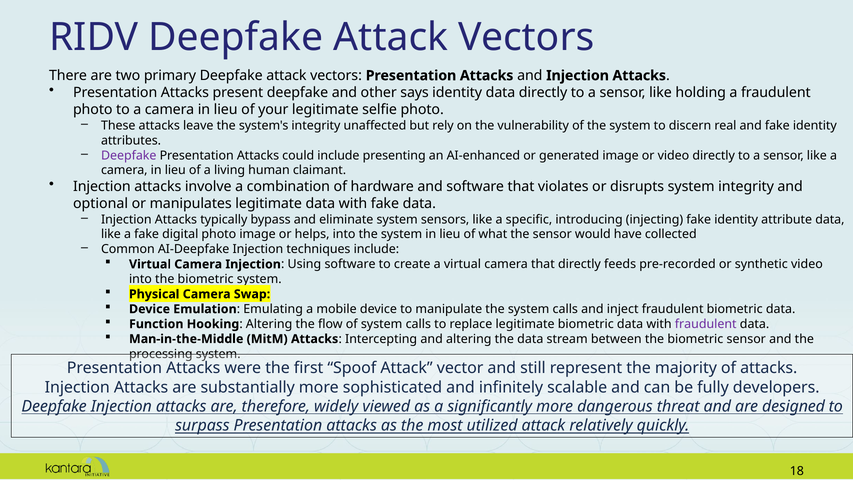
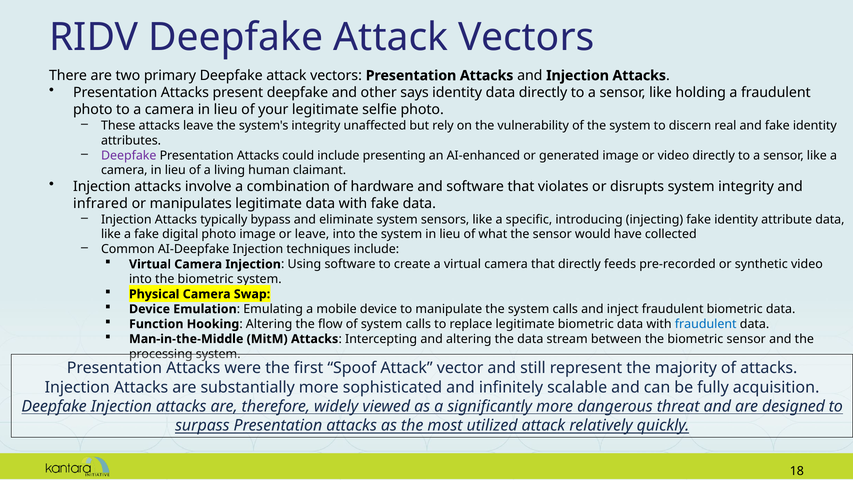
optional: optional -> infrared (100, 203)
or helps: helps -> leave (312, 234)
fraudulent colour: purple -> blue (706, 324)
developers: developers -> acquisition (776, 387)
